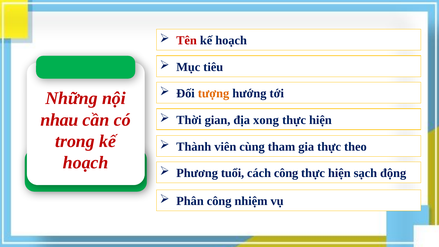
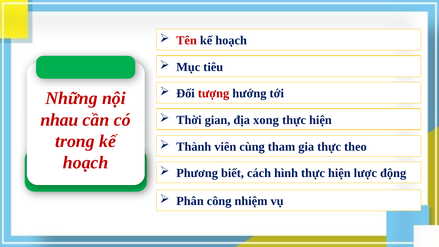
tượng colour: orange -> red (214, 93)
tuổi: tuổi -> biết (233, 173)
cách công: công -> hình (286, 173)
sạch: sạch -> lược (365, 173)
